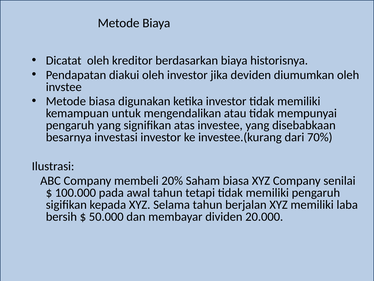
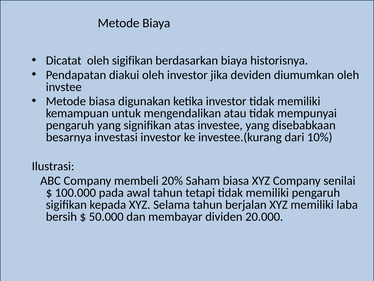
oleh kreditor: kreditor -> sigifikan (132, 60)
70%: 70% -> 10% (320, 137)
